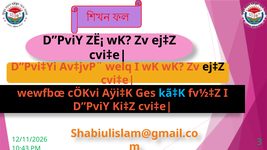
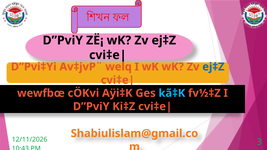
ej‡Z colour: black -> blue (213, 67)
